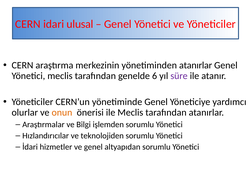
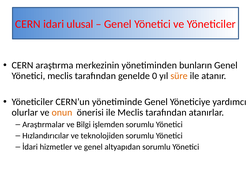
yönetiminden atanırlar: atanırlar -> bunların (196, 65)
6: 6 -> 0 (155, 76)
süre colour: purple -> orange (179, 76)
